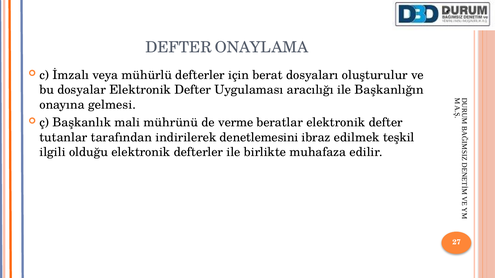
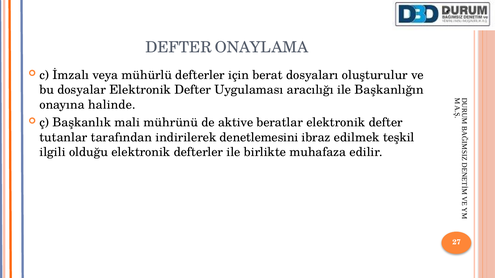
gelmesi: gelmesi -> halinde (112, 105)
verme: verme -> aktive (236, 123)
